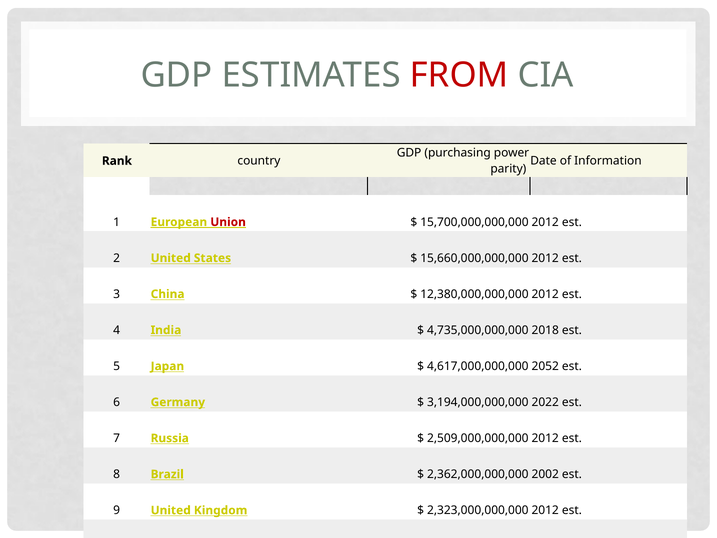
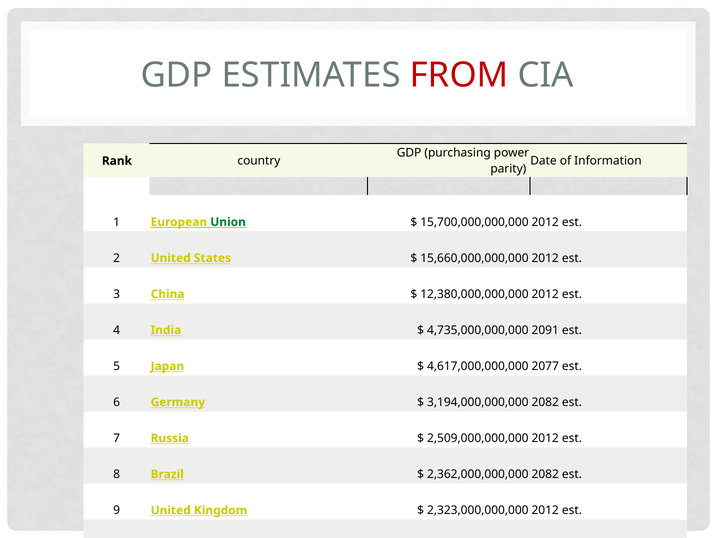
Union colour: red -> green (228, 222)
2018: 2018 -> 2091 (545, 330)
2052: 2052 -> 2077 (545, 366)
3,194,000,000,000 2022: 2022 -> 2082 (545, 402)
2,362,000,000,000 2002: 2002 -> 2082 (545, 474)
